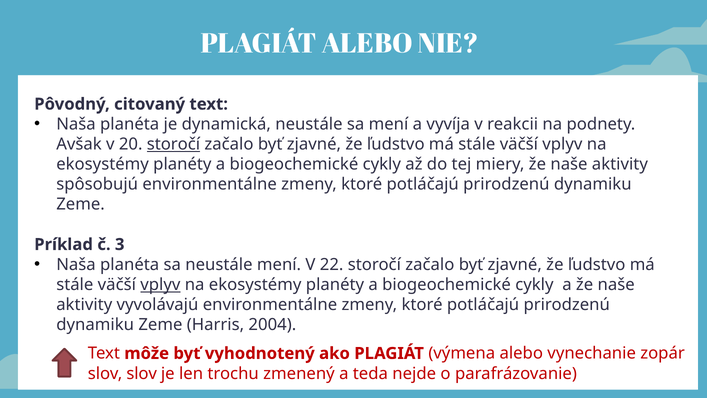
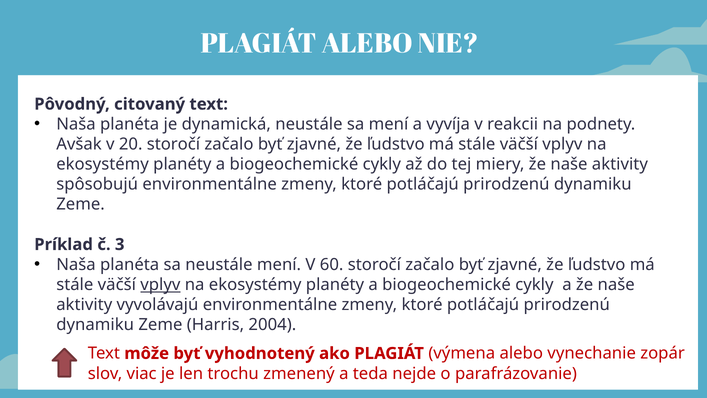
storočí underline: present -> none (173, 144)
22: 22 -> 60 (332, 264)
slov slov: slov -> viac (142, 373)
